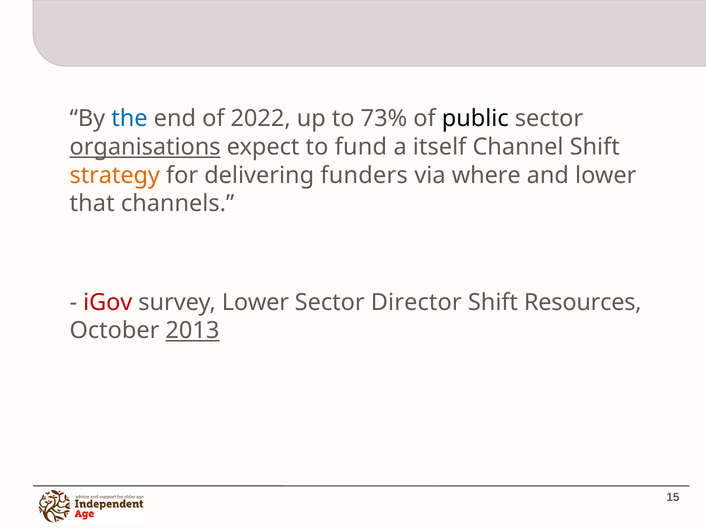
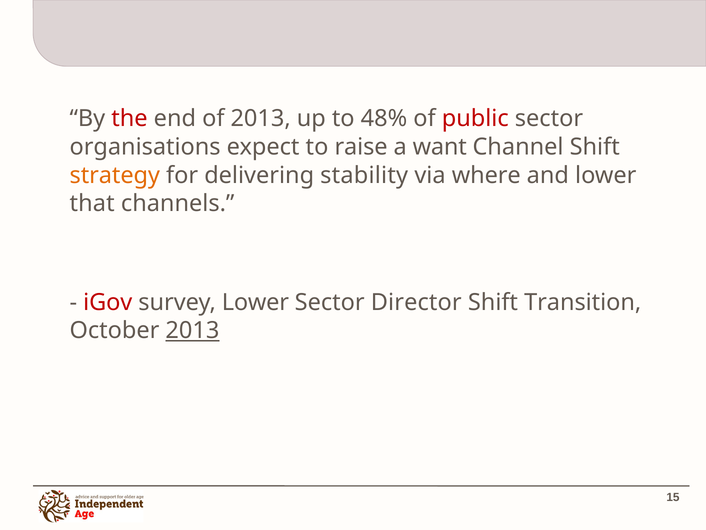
the colour: blue -> red (129, 119)
of 2022: 2022 -> 2013 (261, 119)
73%: 73% -> 48% (384, 119)
public colour: black -> red (475, 119)
organisations underline: present -> none (145, 147)
fund: fund -> raise (361, 147)
itself: itself -> want (440, 147)
funders: funders -> stability (364, 175)
Resources: Resources -> Transition (583, 302)
